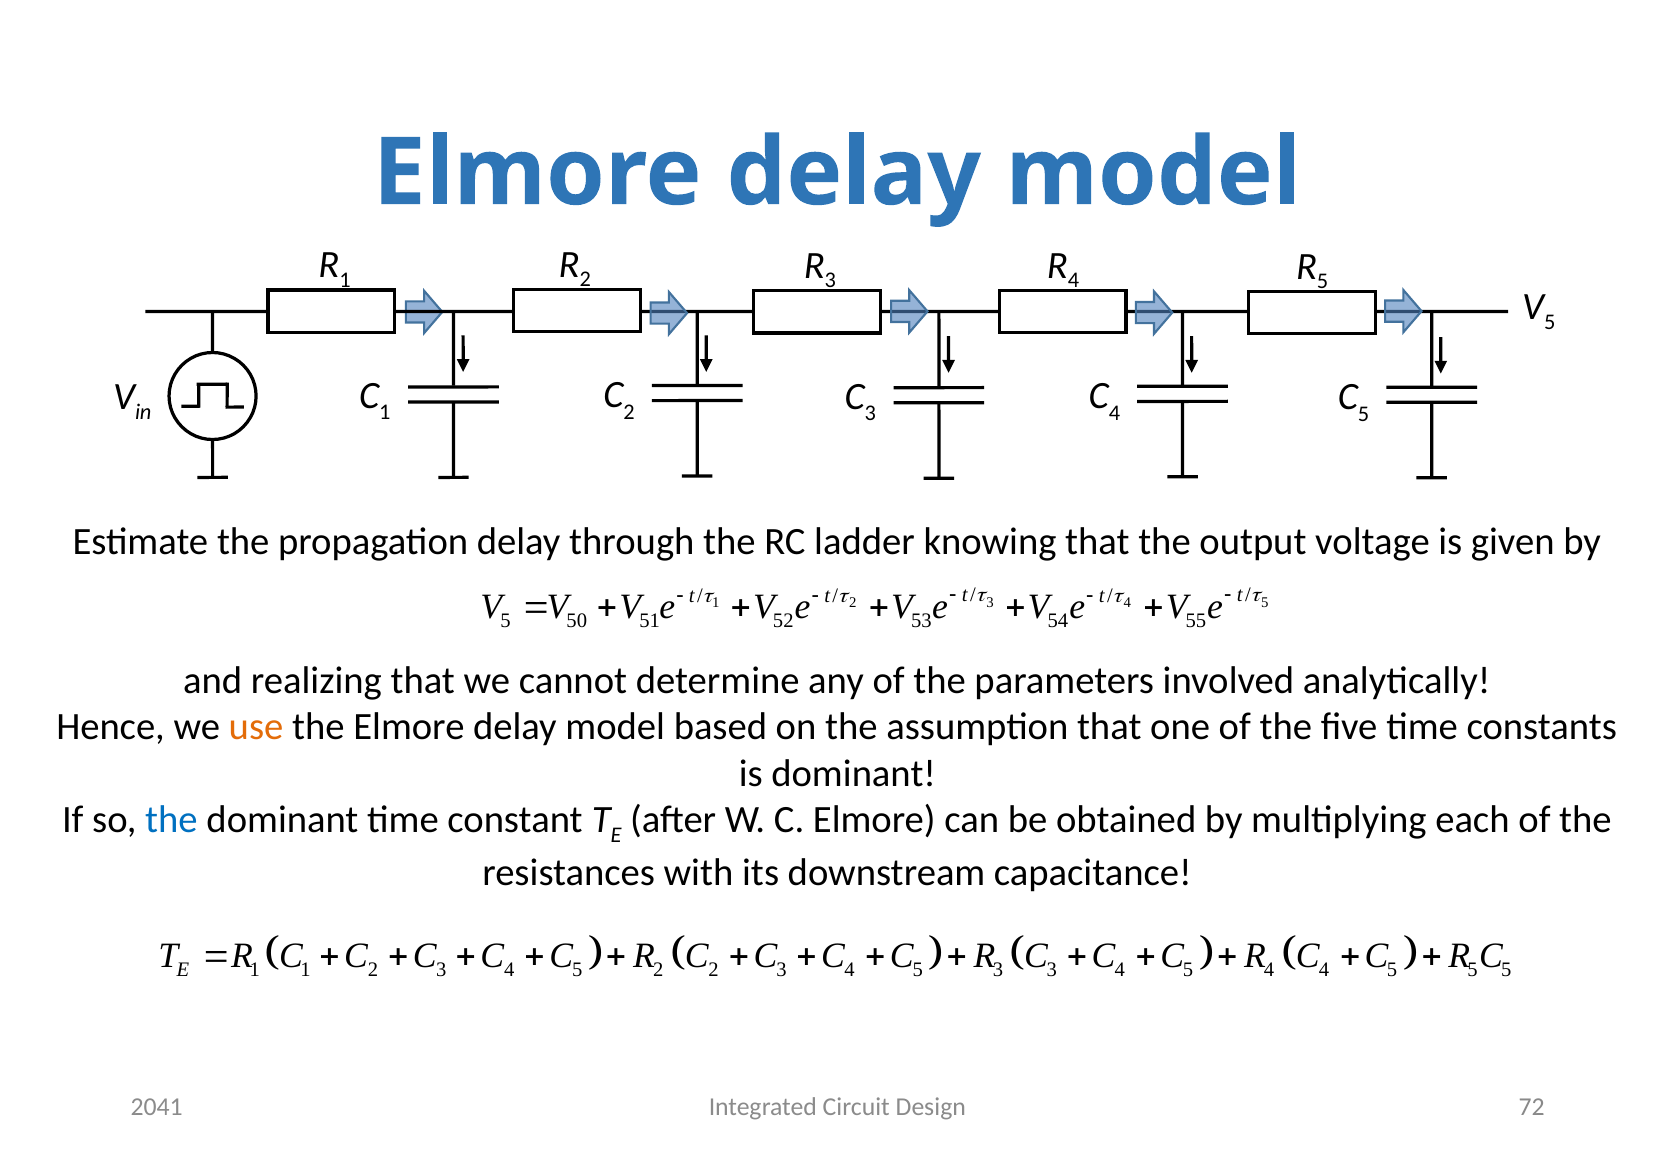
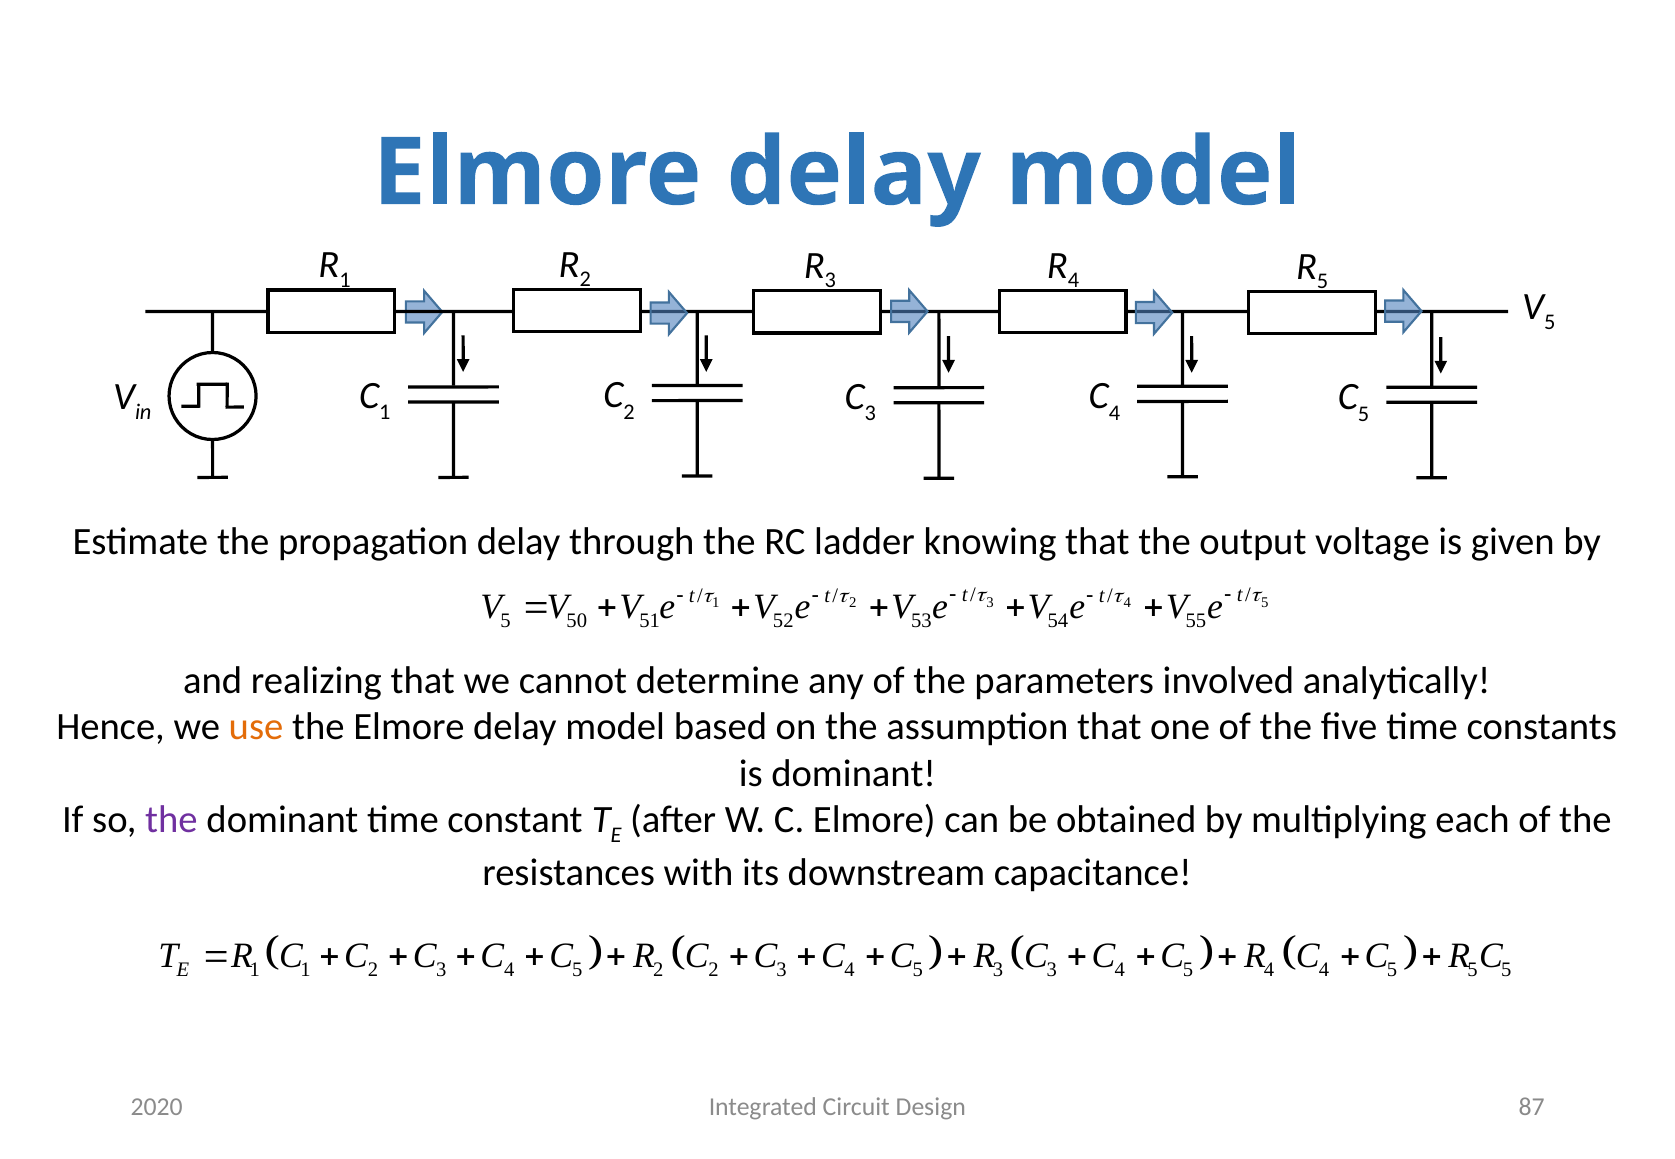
the colour: blue -> purple (171, 820)
72: 72 -> 87 (1532, 1107)
2041: 2041 -> 2020 (157, 1107)
